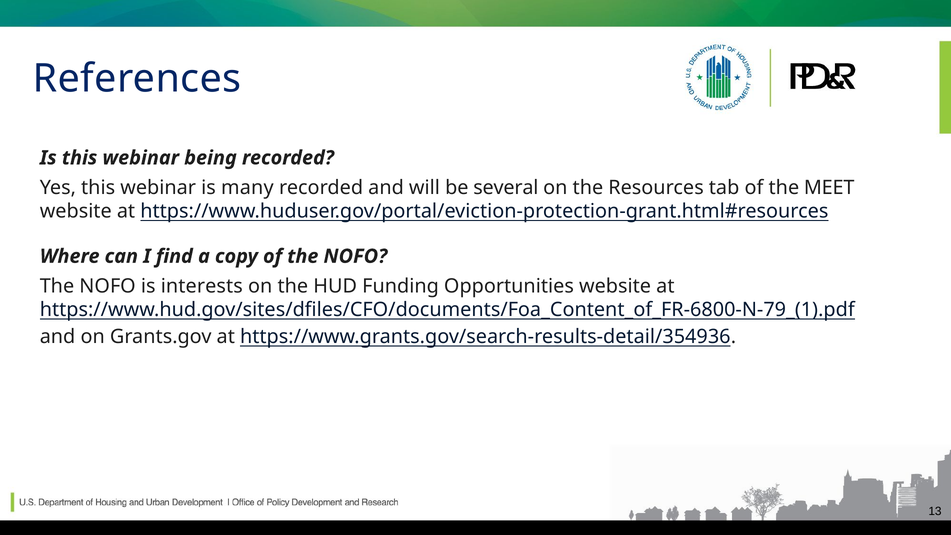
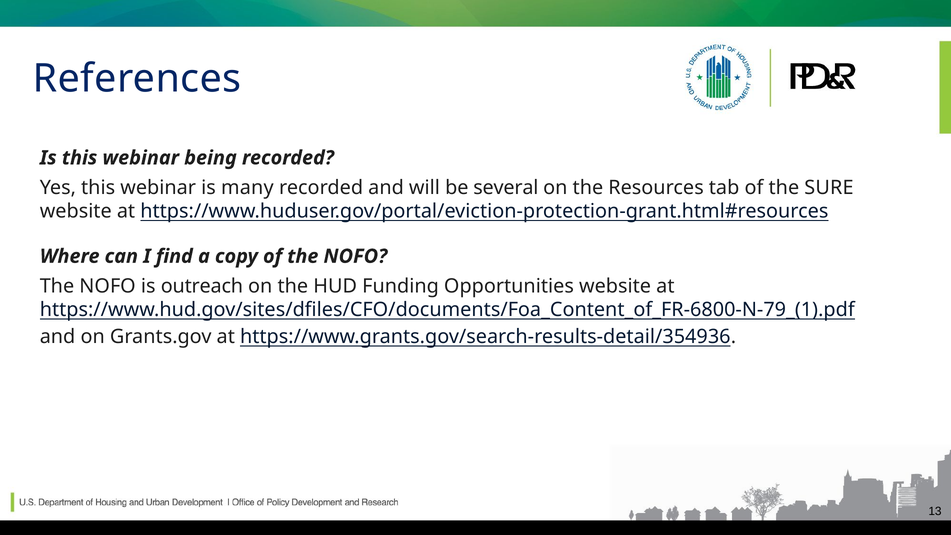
MEET: MEET -> SURE (829, 188)
interests: interests -> outreach (202, 286)
